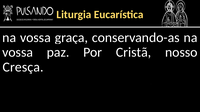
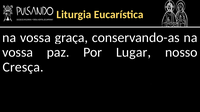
Cristã: Cristã -> Lugar (133, 53)
